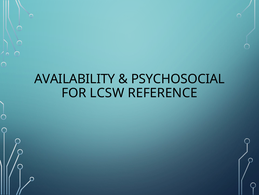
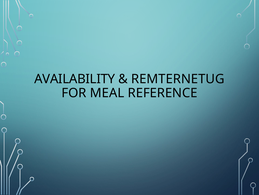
PSYCHOSOCIAL: PSYCHOSOCIAL -> REMTERNETUG (178, 79)
LCSW: LCSW -> MEAL (107, 93)
